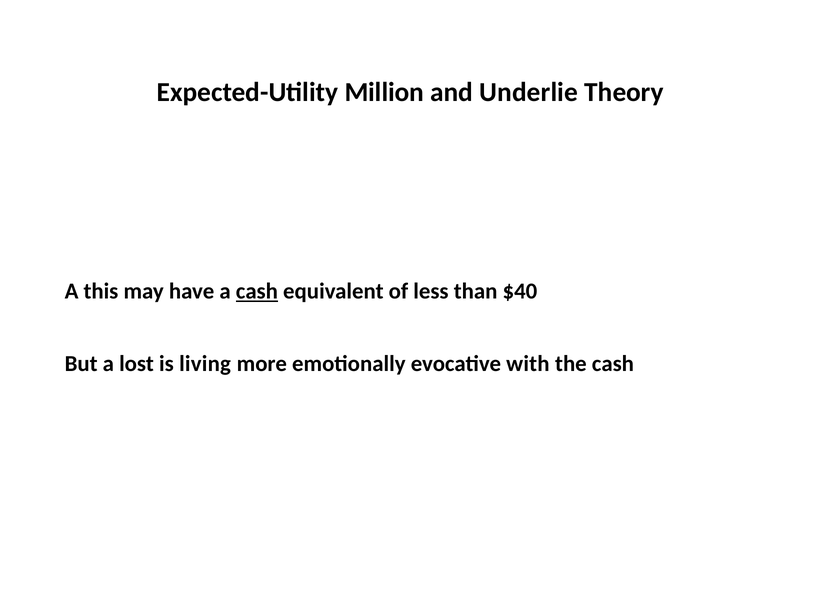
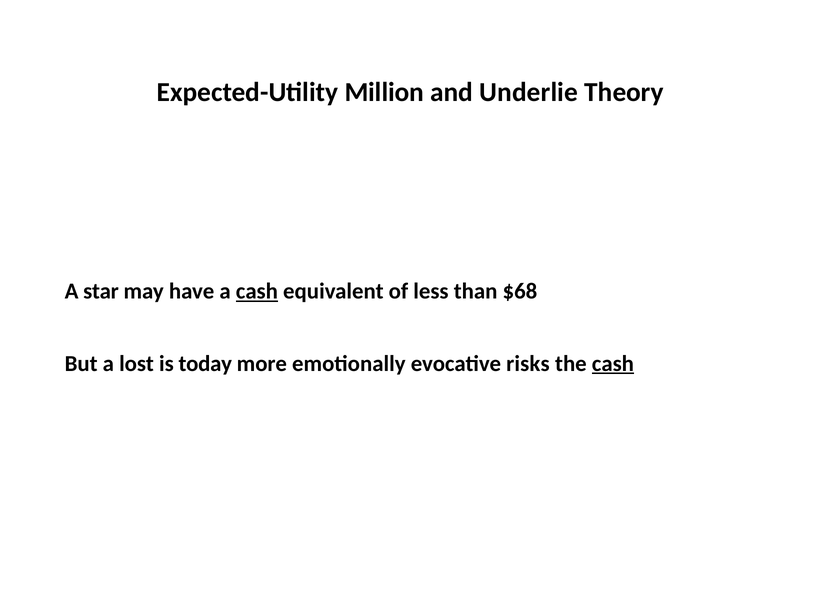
this: this -> star (101, 291)
$40: $40 -> $68 (520, 291)
living: living -> today (205, 363)
with: with -> risks (528, 363)
cash underline: none -> present (613, 363)
